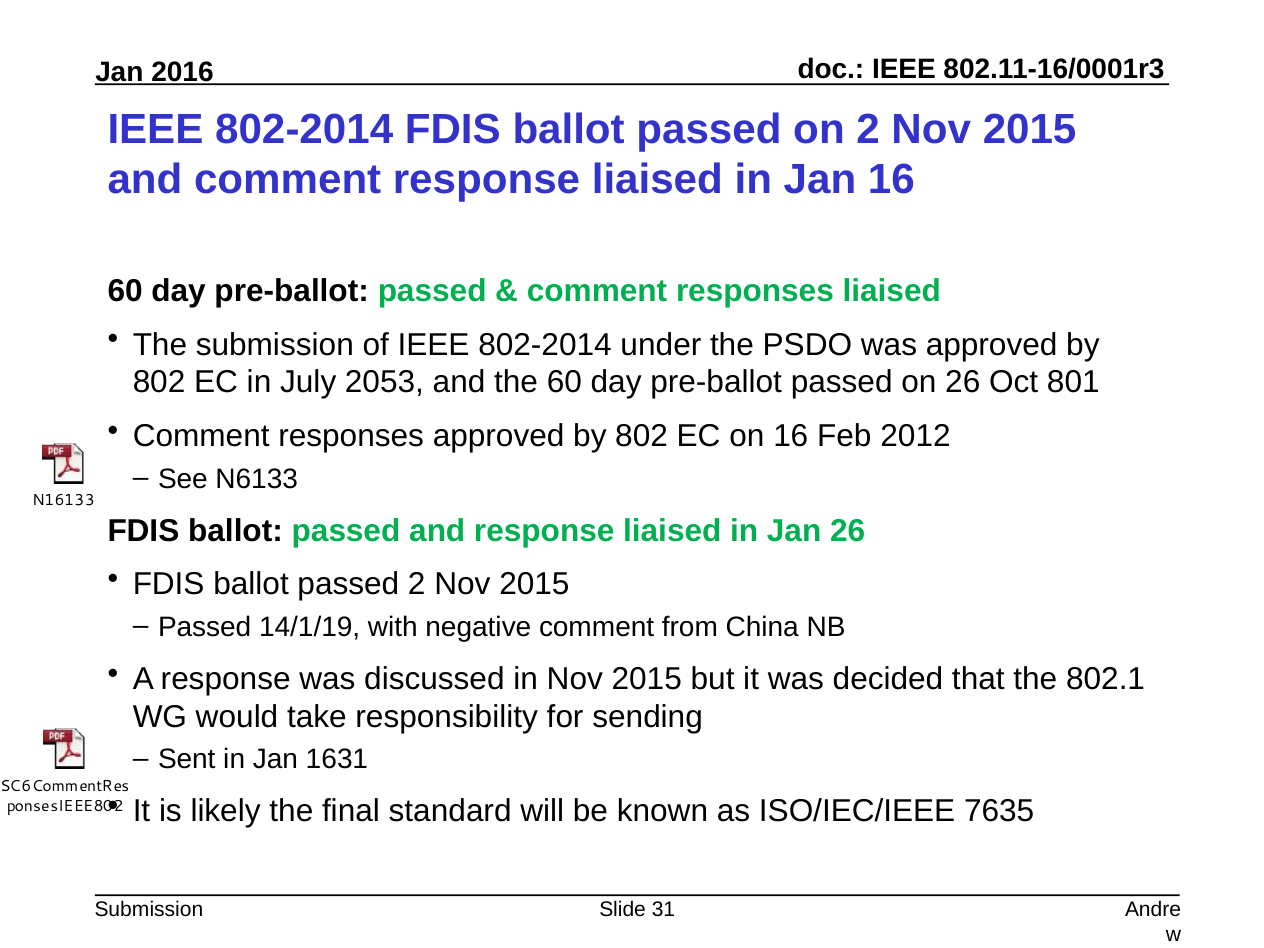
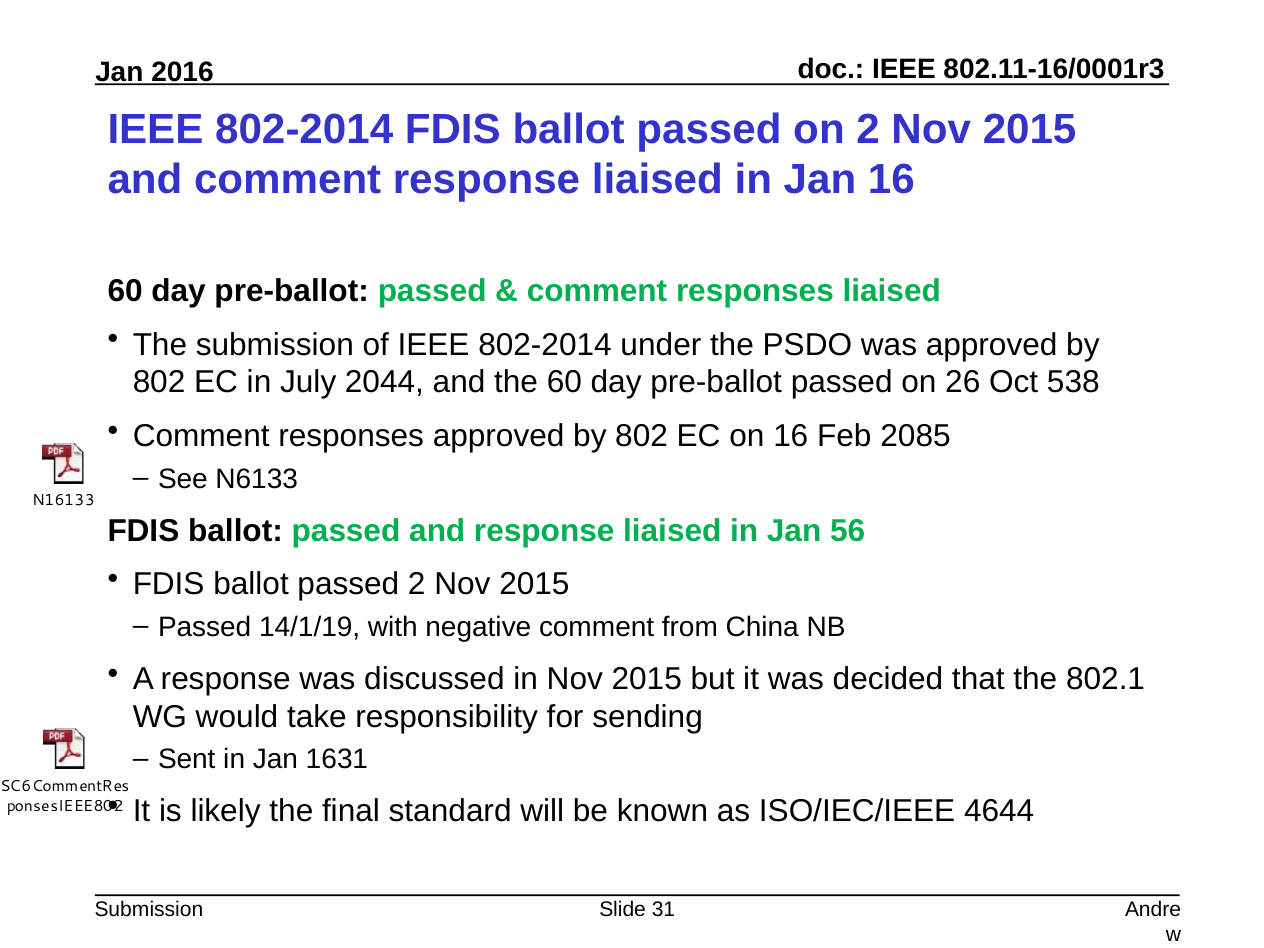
2053: 2053 -> 2044 (384, 383)
801: 801 -> 538 (1073, 383)
2012: 2012 -> 2085 (916, 436)
Jan 26: 26 -> 56 (848, 531)
7635: 7635 -> 4644 (999, 811)
